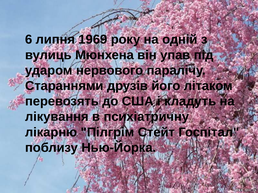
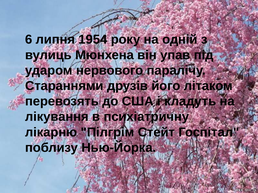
1969: 1969 -> 1954 (93, 40)
